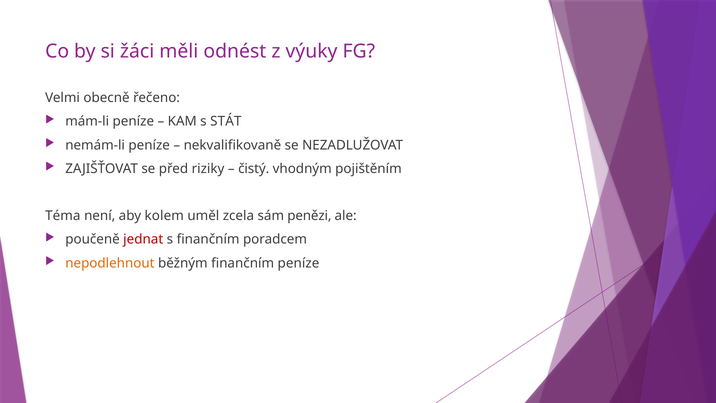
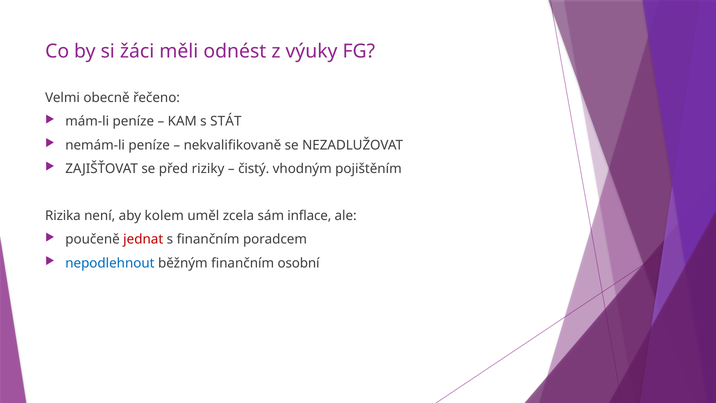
Téma: Téma -> Rizika (63, 216)
penězi: penězi -> inflace (309, 216)
nepodlehnout colour: orange -> blue (110, 263)
finančním peníze: peníze -> osobní (299, 263)
